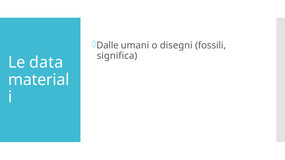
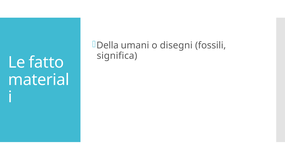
Dalle: Dalle -> Della (108, 46)
data: data -> fatto (46, 63)
